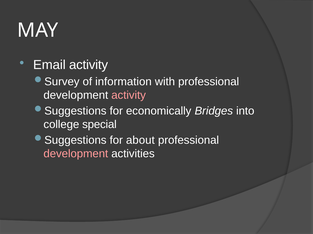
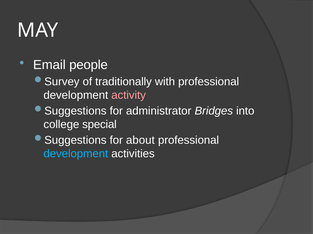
Email activity: activity -> people (89, 65)
information: information -> traditionally (123, 82)
economically: economically -> administrator (159, 111)
development colour: pink -> light blue (76, 154)
